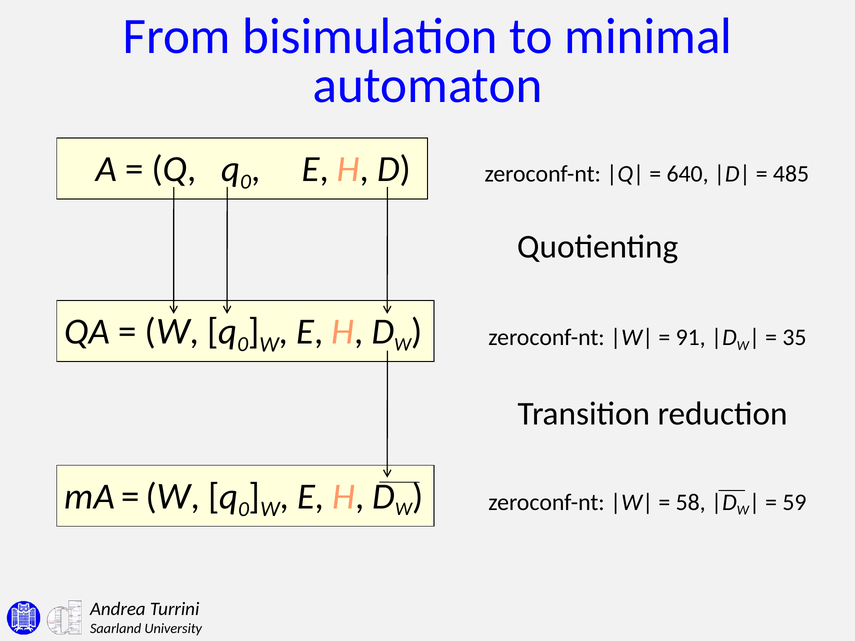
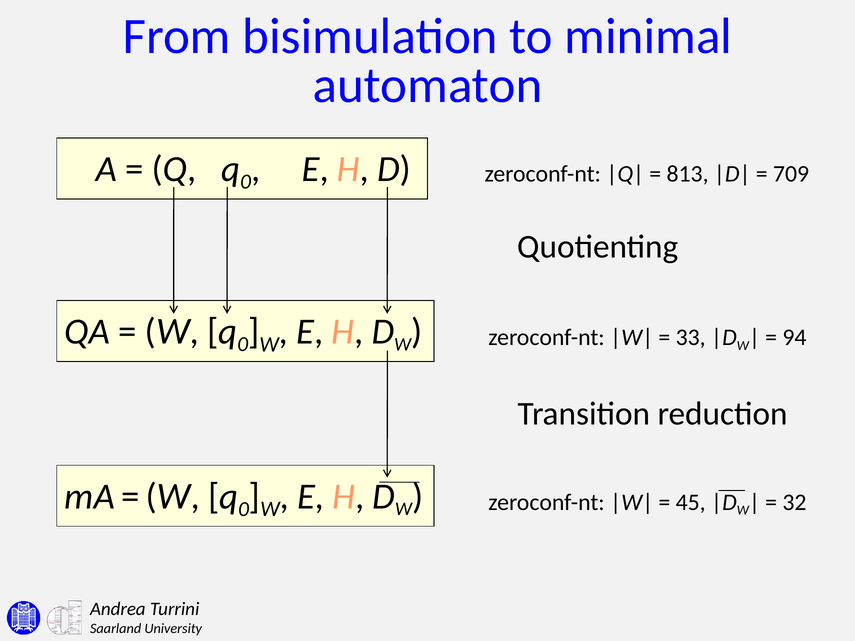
640: 640 -> 813 (688, 174)
485: 485 -> 709 (791, 174)
91: 91 -> 33 (691, 338)
35: 35 -> 94 (794, 338)
58: 58 -> 45 (691, 503)
59: 59 -> 32 (794, 503)
